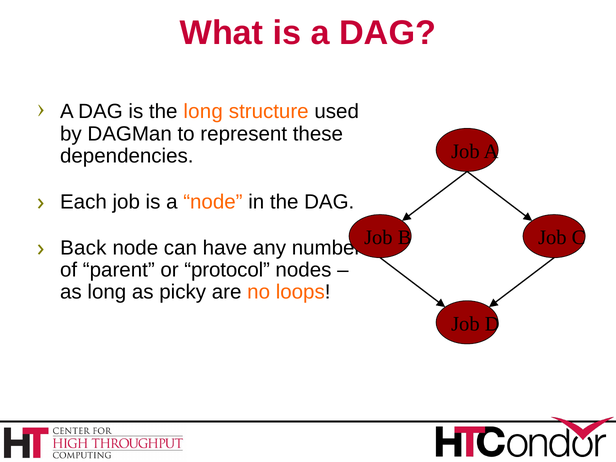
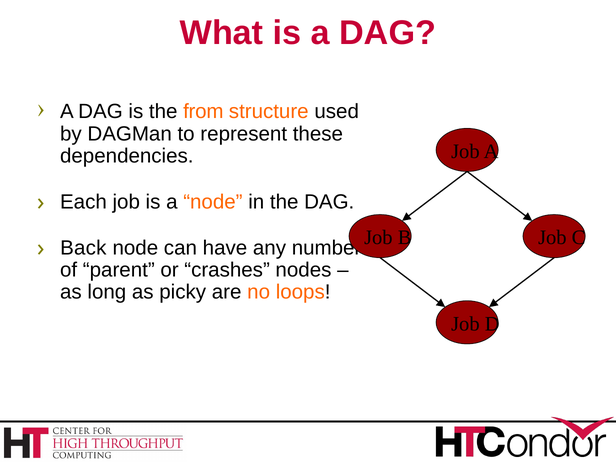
the long: long -> from (203, 112)
protocol: protocol -> crashes (227, 270)
